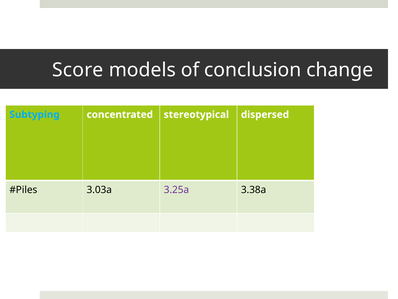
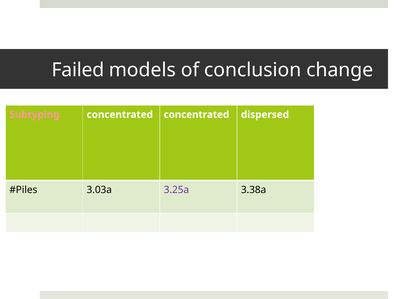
Score: Score -> Failed (78, 70)
Subtyping colour: light blue -> pink (35, 114)
concentrated stereotypical: stereotypical -> concentrated (196, 114)
